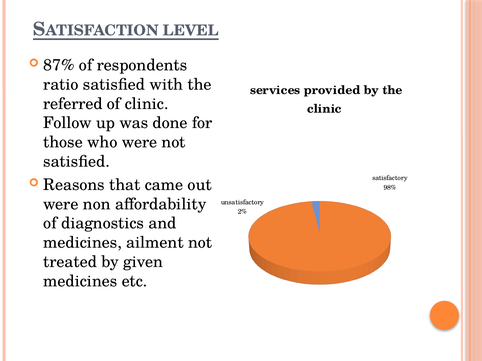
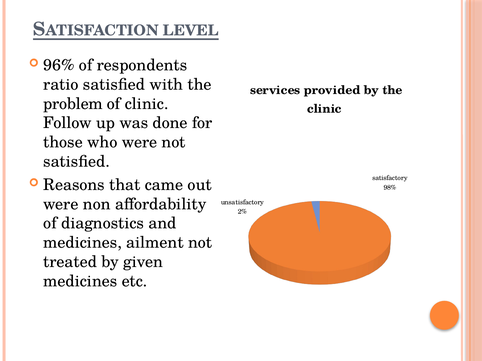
87%: 87% -> 96% (59, 65)
referred: referred -> problem (73, 104)
